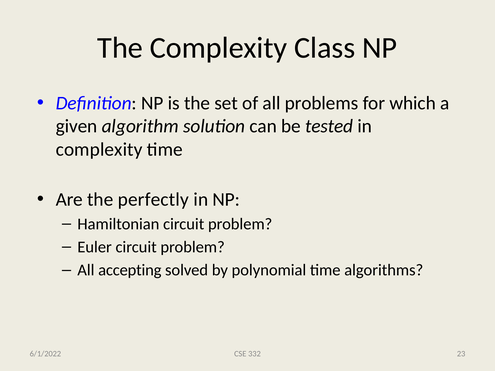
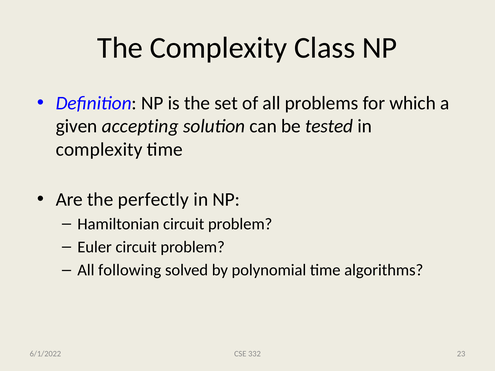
algorithm: algorithm -> accepting (140, 126)
accepting: accepting -> following (130, 270)
